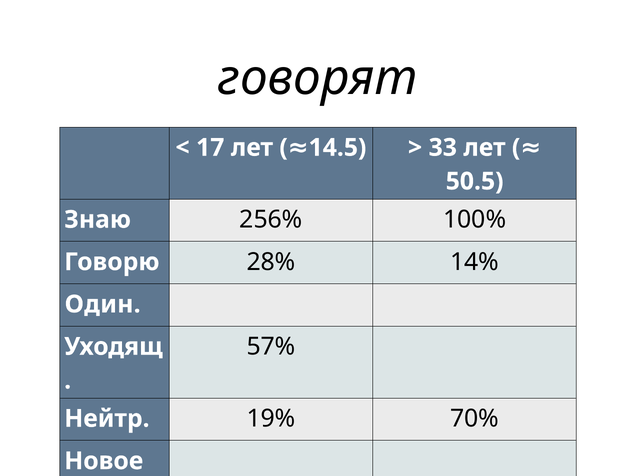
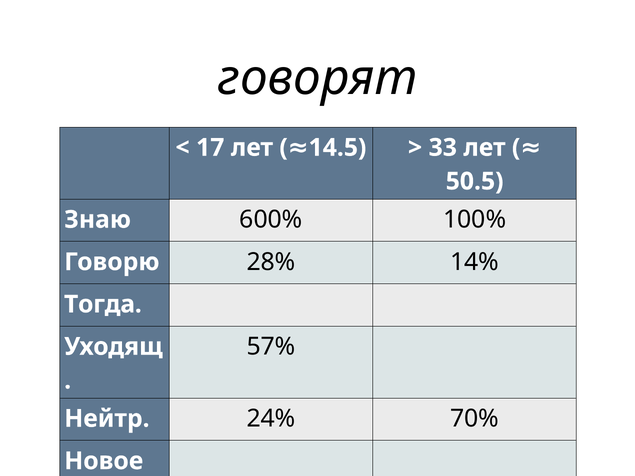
256%: 256% -> 600% (271, 220)
Один: Один -> Тогда (103, 304)
19%: 19% -> 24% (271, 419)
